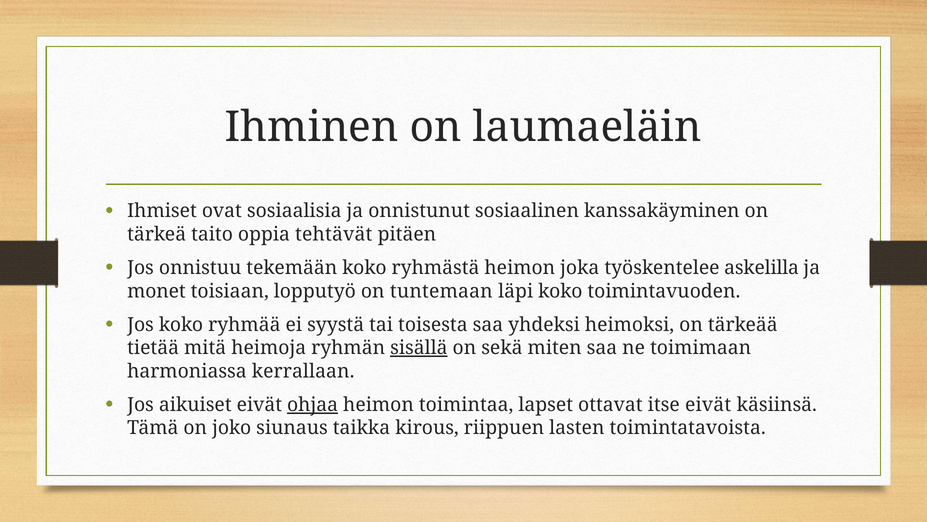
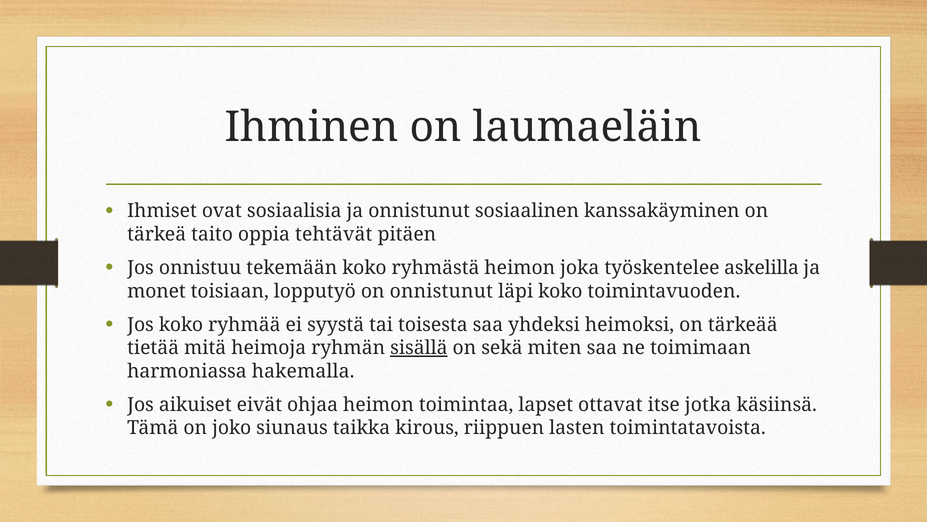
on tuntemaan: tuntemaan -> onnistunut (441, 291)
kerrallaan: kerrallaan -> hakemalla (303, 371)
ohjaa underline: present -> none (313, 404)
itse eivät: eivät -> jotka (708, 404)
